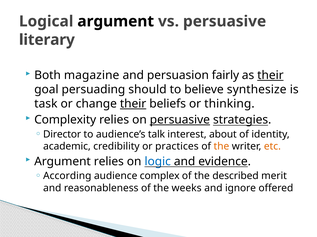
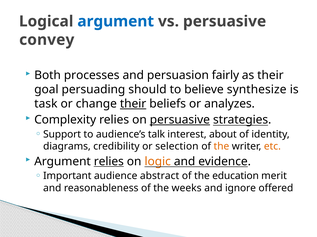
argument colour: black -> blue (116, 21)
literary: literary -> convey (47, 40)
magazine: magazine -> processes (92, 76)
their underline: present -> none (270, 76)
thinking: thinking -> analyzes (230, 104)
Director: Director -> Support (62, 135)
academic: academic -> diagrams (67, 147)
practices: practices -> selection (177, 147)
relies underline: none -> present (109, 162)
logic colour: blue -> orange (158, 162)
According: According -> Important (67, 176)
complex: complex -> abstract (160, 176)
described: described -> education (236, 176)
